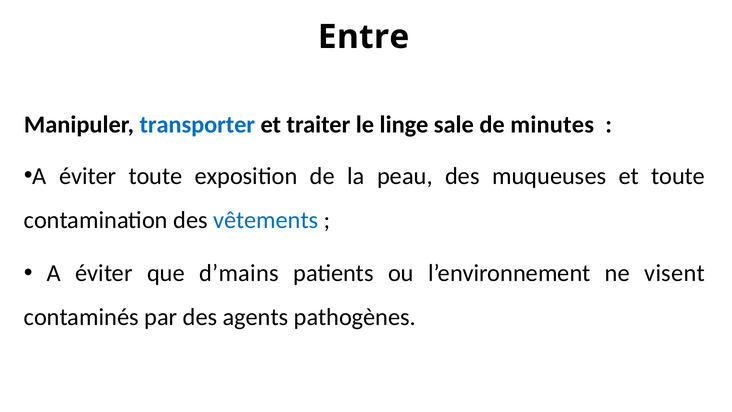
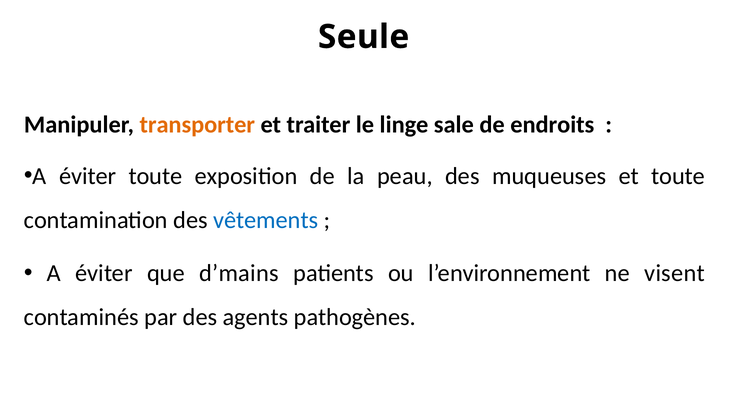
Entre: Entre -> Seule (364, 37)
transporter colour: blue -> orange (197, 125)
minutes: minutes -> endroits (552, 125)
